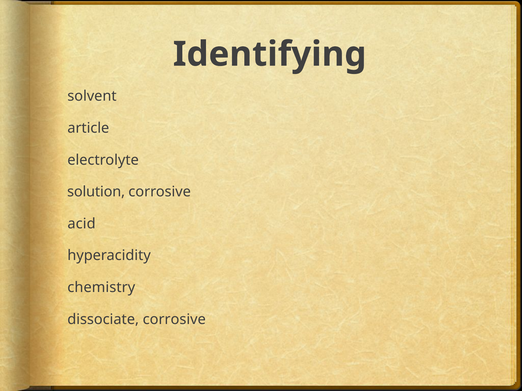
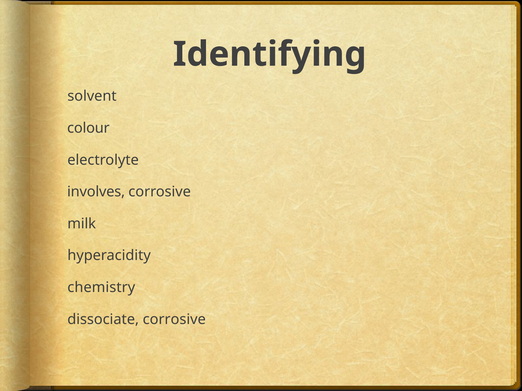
article: article -> colour (88, 128)
solution: solution -> involves (96, 192)
acid: acid -> milk (82, 224)
